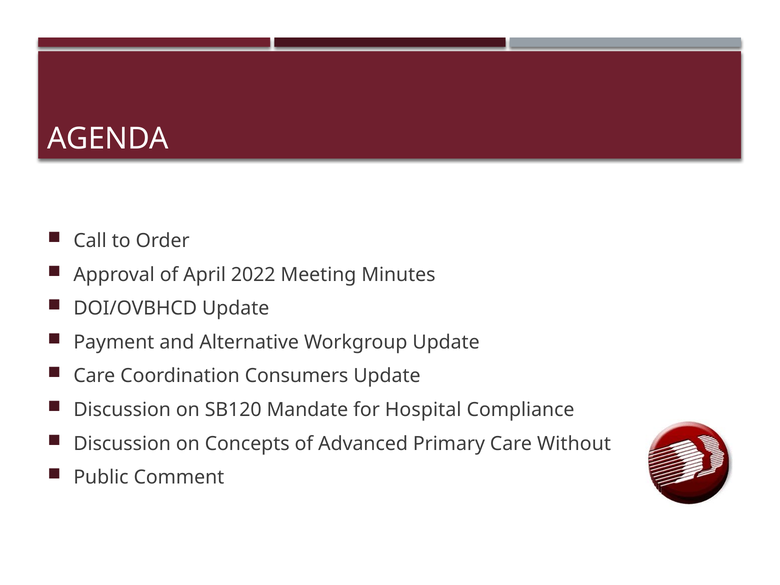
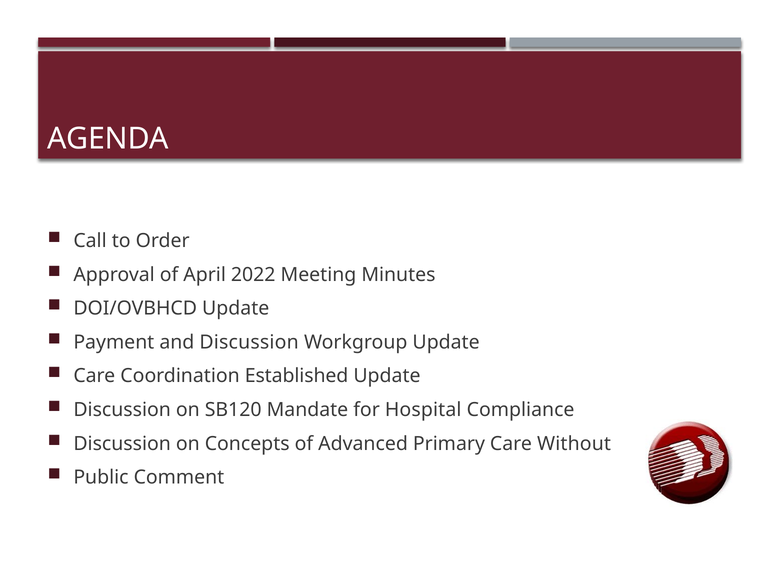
and Alternative: Alternative -> Discussion (249, 342)
Consumers: Consumers -> Established (297, 376)
